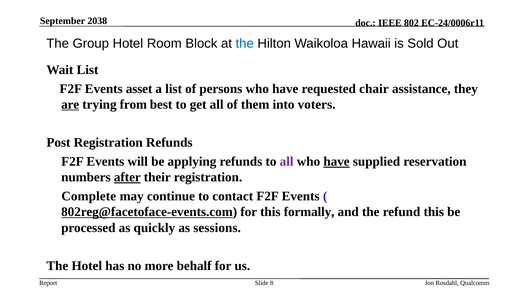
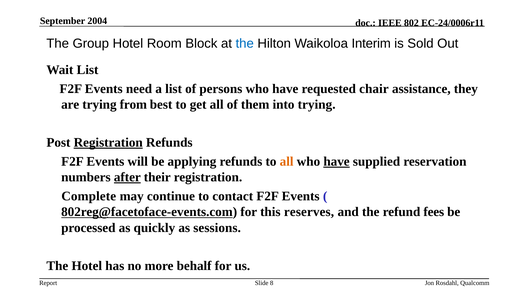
2038: 2038 -> 2004 (97, 21)
Hawaii: Hawaii -> Interim (371, 43)
asset: asset -> need (139, 89)
are underline: present -> none (70, 104)
into voters: voters -> trying (317, 104)
Registration underline: none -> present (108, 142)
all colour: purple -> orange (287, 161)
formally: formally -> reserves (309, 212)
refund this: this -> fees (434, 212)
